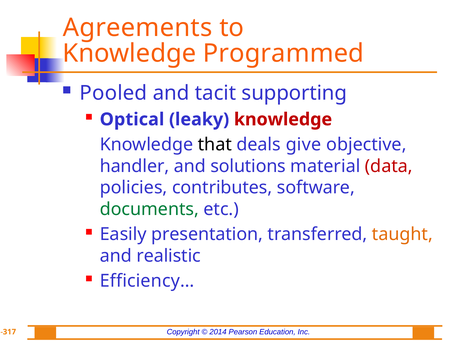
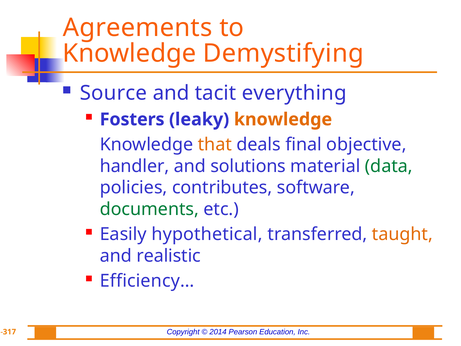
Programmed: Programmed -> Demystifying (283, 53)
Pooled: Pooled -> Source (113, 93)
supporting: supporting -> everything (294, 93)
Optical: Optical -> Fosters (132, 119)
knowledge colour: red -> orange (283, 119)
that colour: black -> orange (215, 144)
give: give -> final (304, 144)
data colour: red -> green (389, 166)
presentation: presentation -> hypothetical (207, 234)
